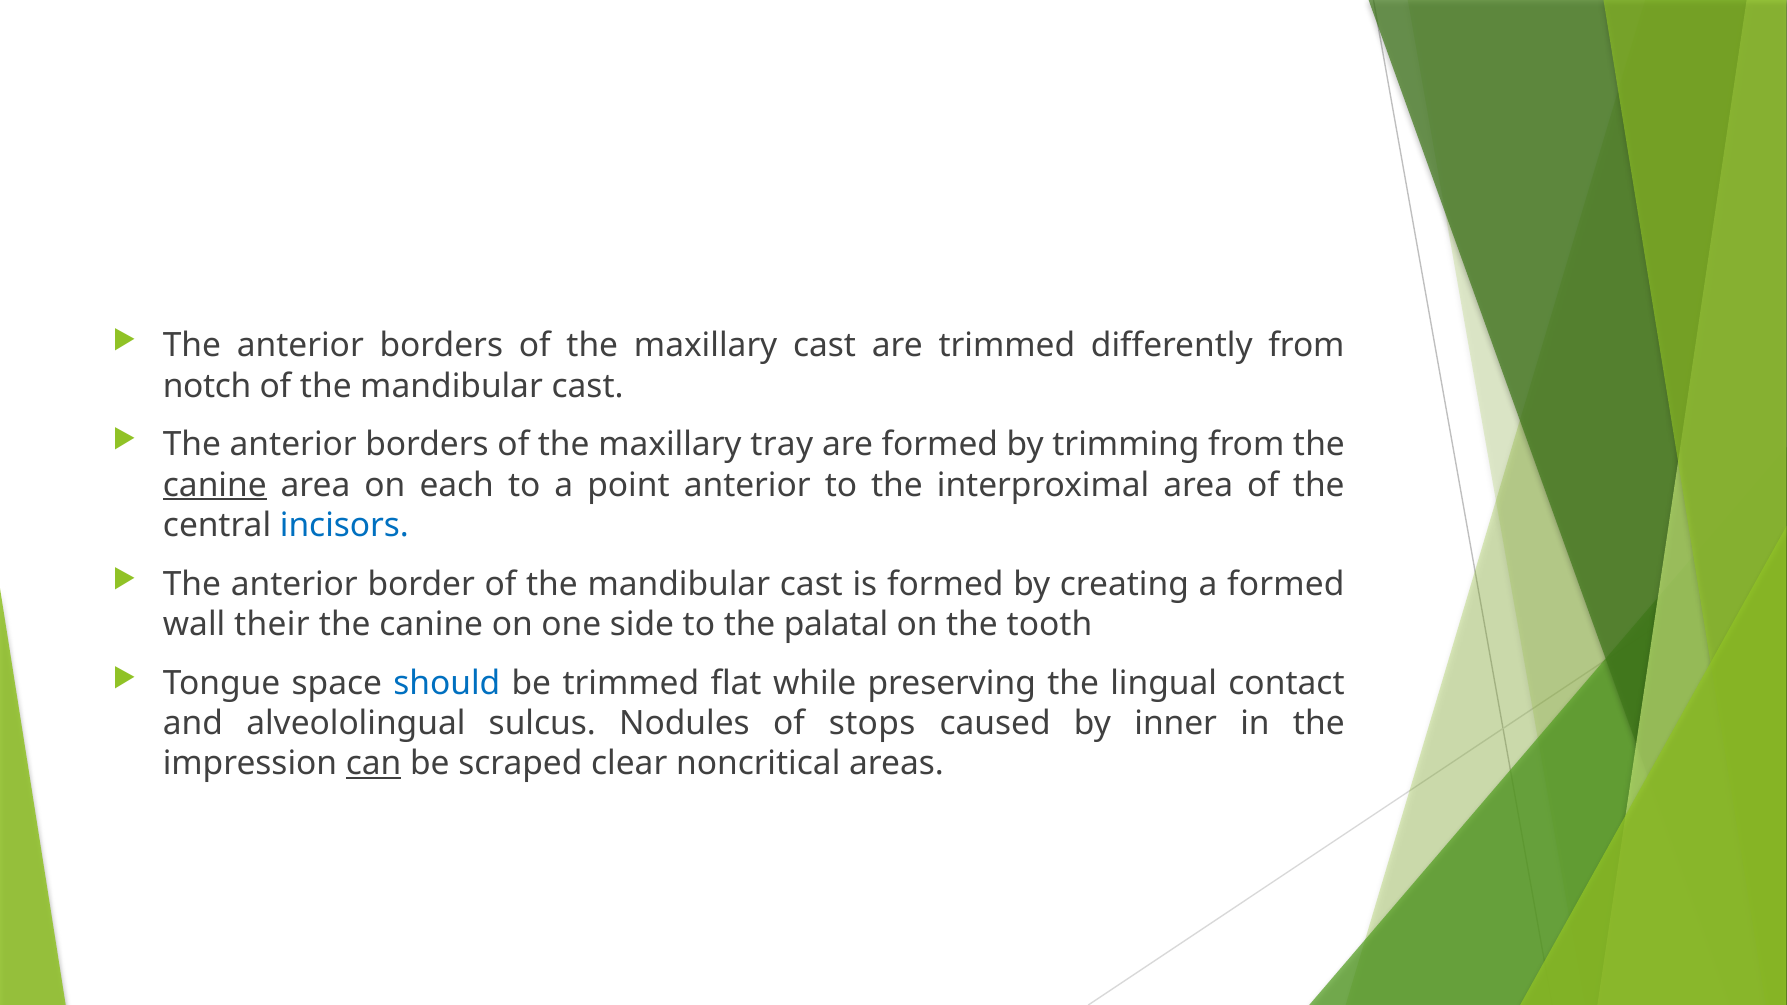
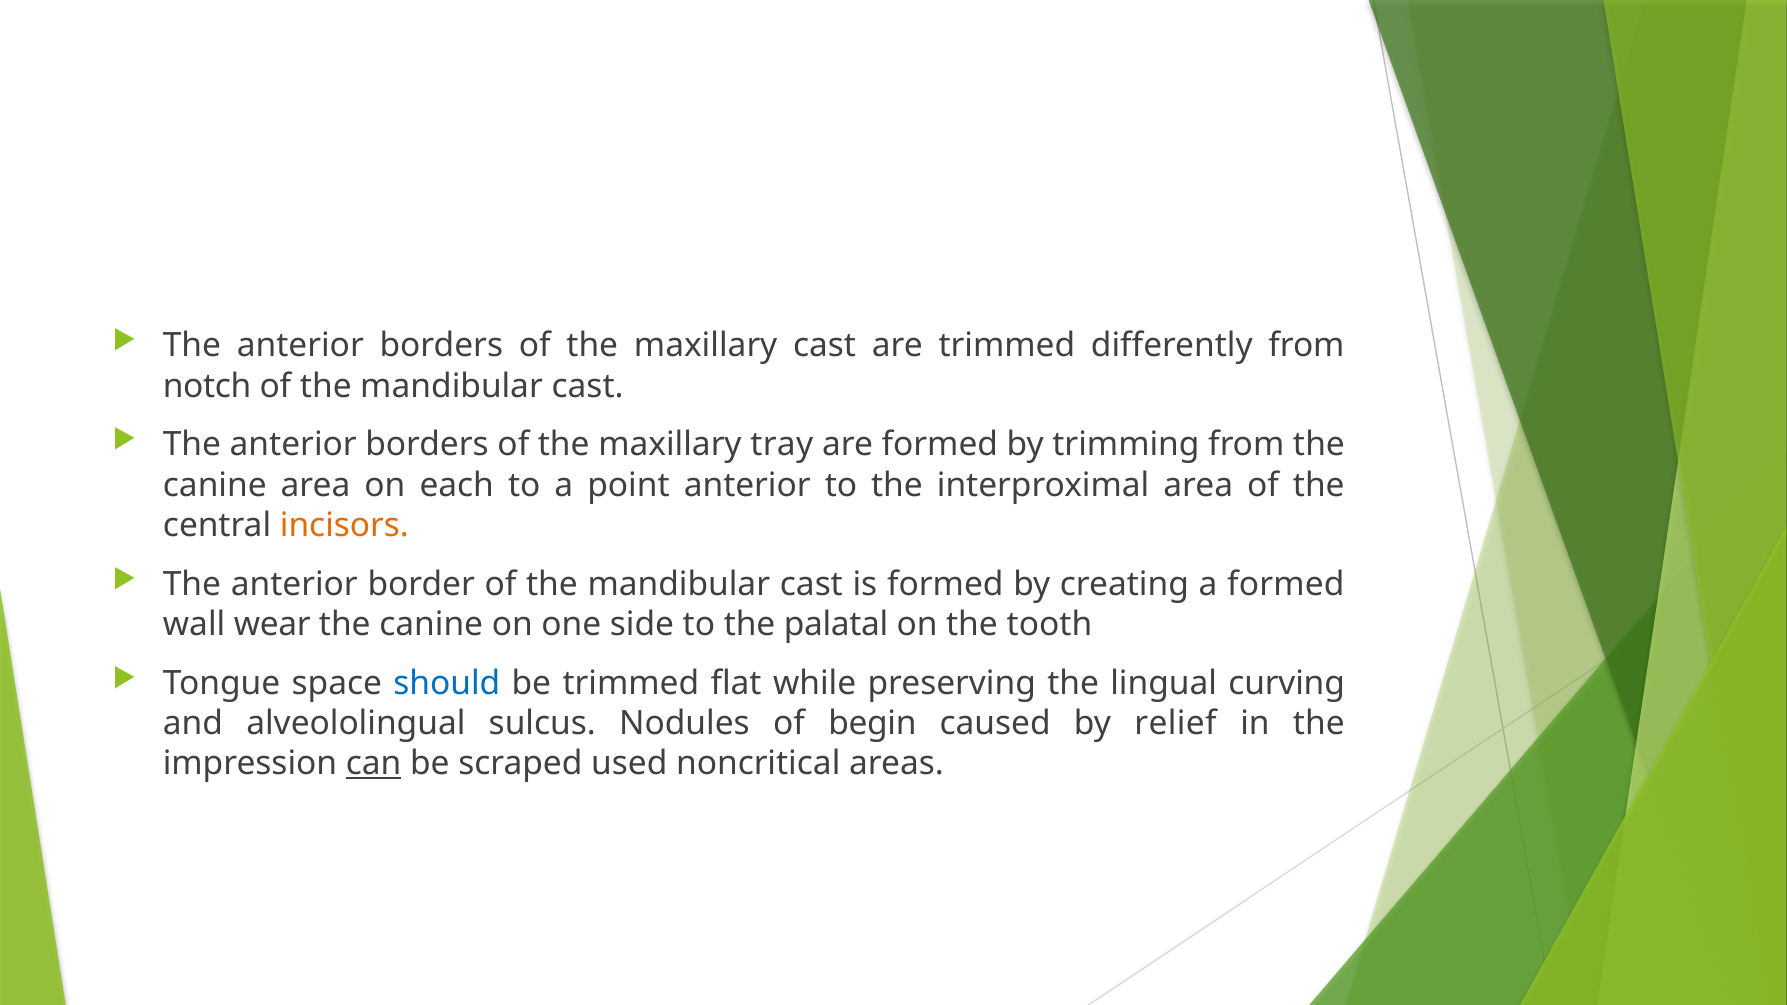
canine underline: present -> none (215, 485)
incisors colour: blue -> orange (344, 525)
their: their -> wear (272, 624)
contact: contact -> curving (1287, 683)
stops: stops -> begin (872, 723)
inner: inner -> relief (1176, 723)
clear: clear -> used (629, 764)
